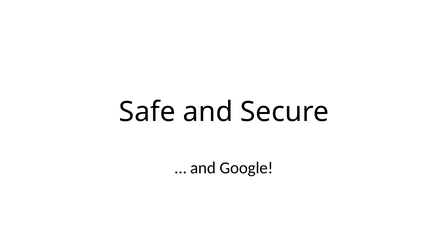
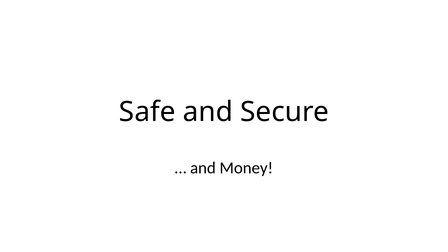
Google: Google -> Money (246, 168)
